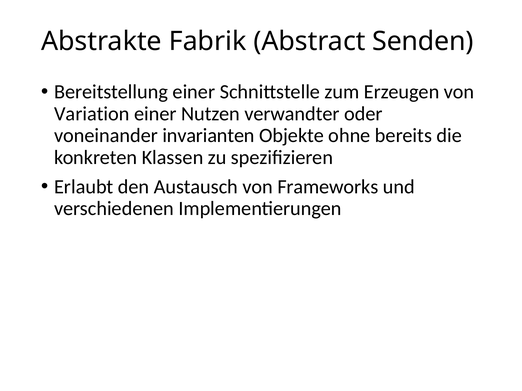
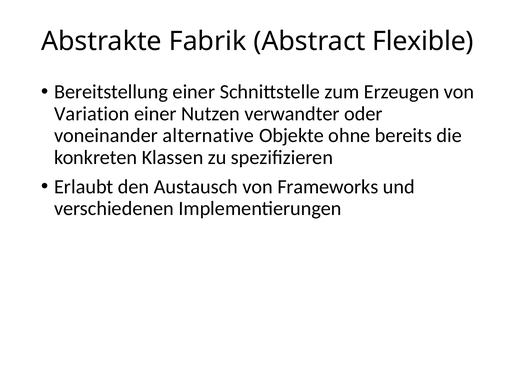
Senden: Senden -> Flexible (423, 41)
invarianten: invarianten -> alternative (208, 136)
